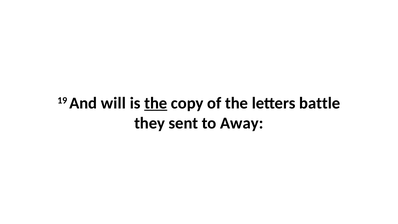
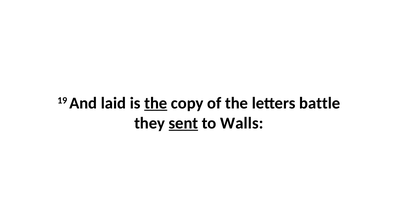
will: will -> laid (113, 103)
sent underline: none -> present (183, 123)
Away: Away -> Walls (242, 123)
